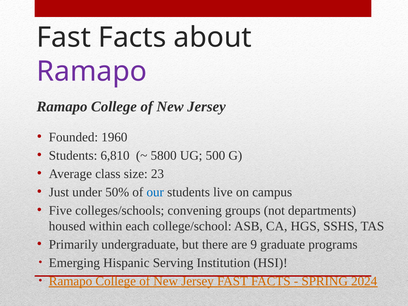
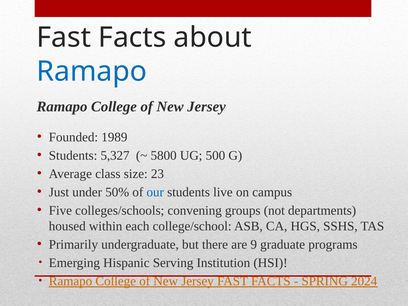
Ramapo colour: purple -> blue (92, 71)
1960: 1960 -> 1989 (114, 137)
6,810: 6,810 -> 5,327 (115, 155)
